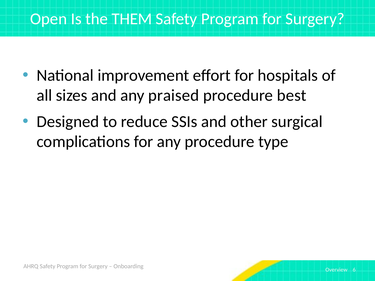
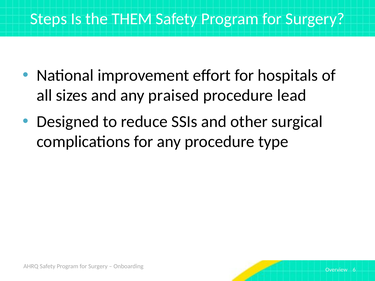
Open: Open -> Steps (49, 19)
best: best -> lead (292, 96)
